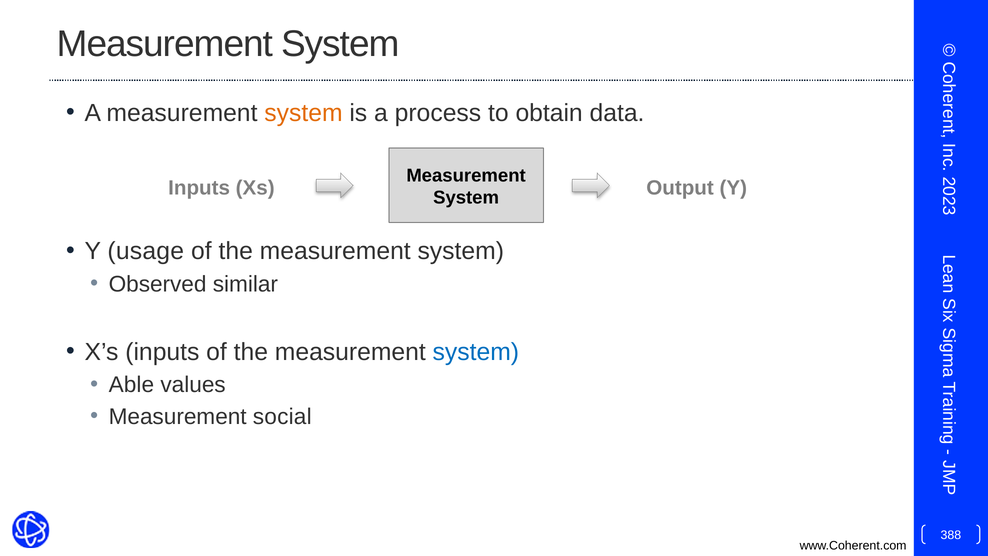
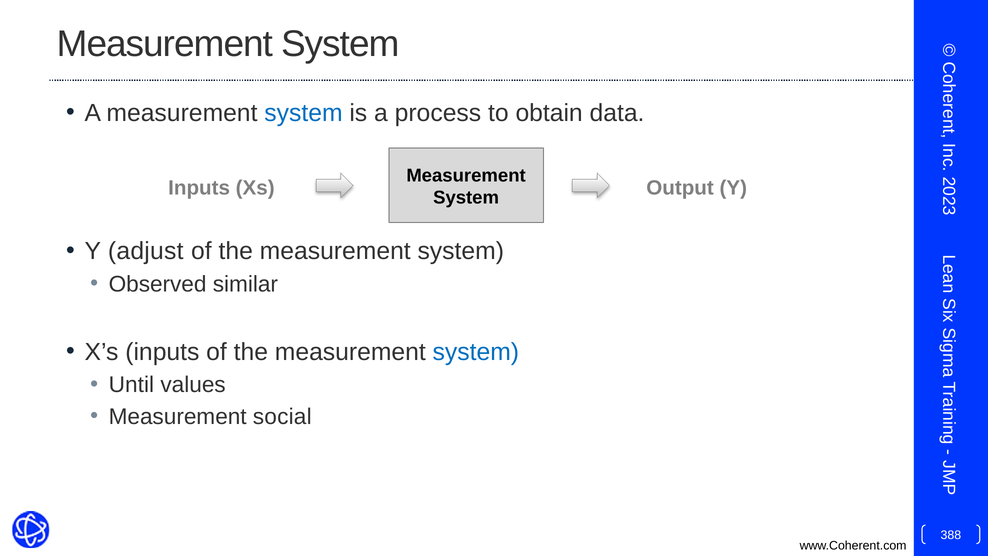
system colour: orange -> blue (303, 113)
usage: usage -> adjust (146, 251)
Able: Able -> Until (131, 385)
